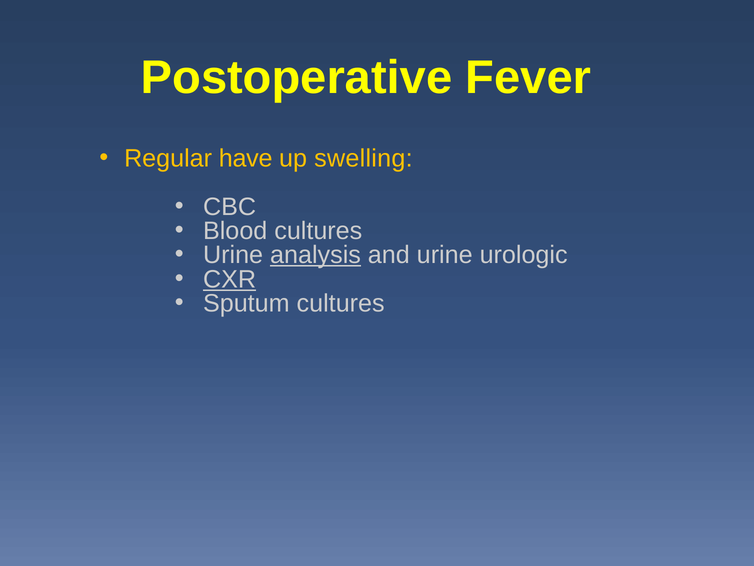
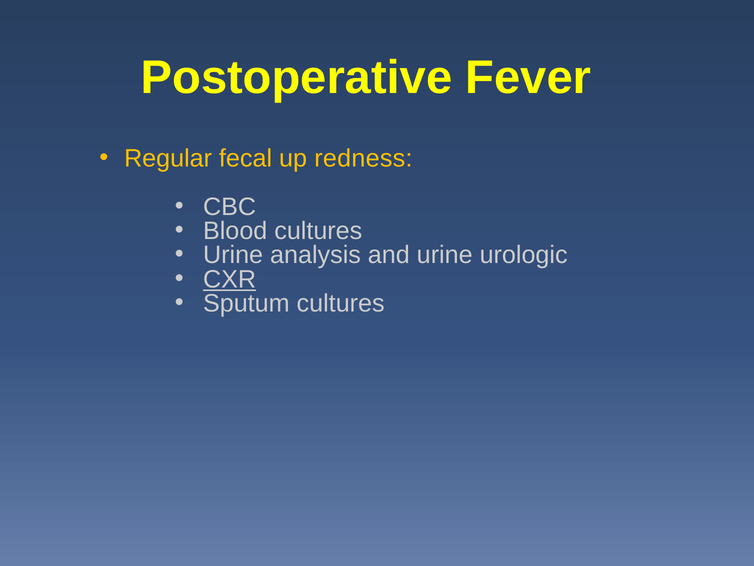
have: have -> fecal (246, 158)
swelling: swelling -> redness (363, 158)
analysis underline: present -> none (315, 255)
